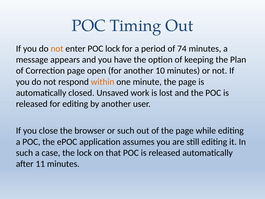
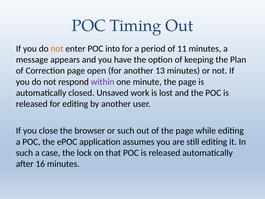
POC lock: lock -> into (113, 49)
74: 74 -> 11 (182, 49)
10: 10 -> 13 (160, 71)
within colour: orange -> purple (103, 82)
11: 11 -> 16 (40, 164)
